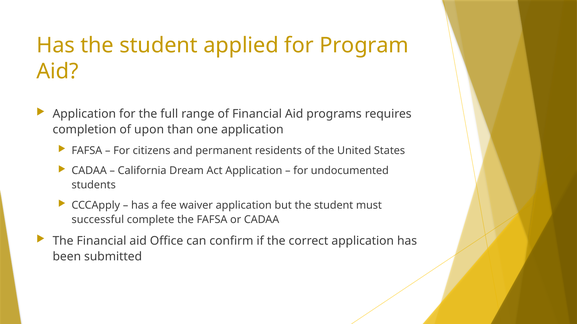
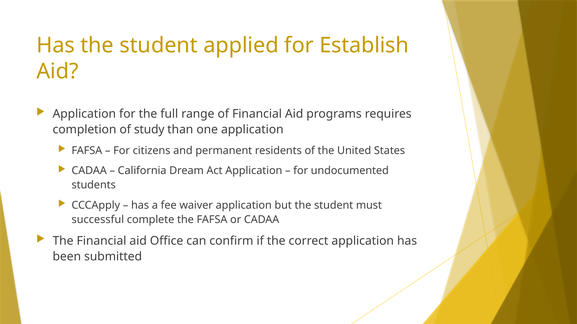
Program: Program -> Establish (364, 46)
upon: upon -> study (149, 130)
